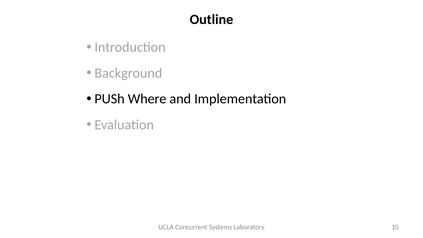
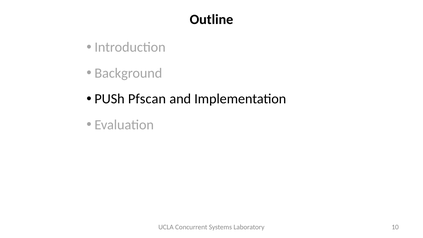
Where: Where -> Pfscan (147, 99)
